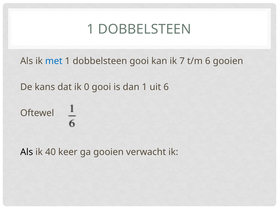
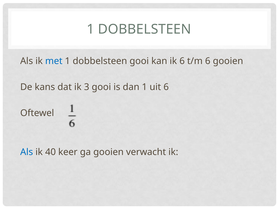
ik 7: 7 -> 6 (182, 61)
0: 0 -> 3 (87, 87)
Als colour: black -> blue (27, 152)
